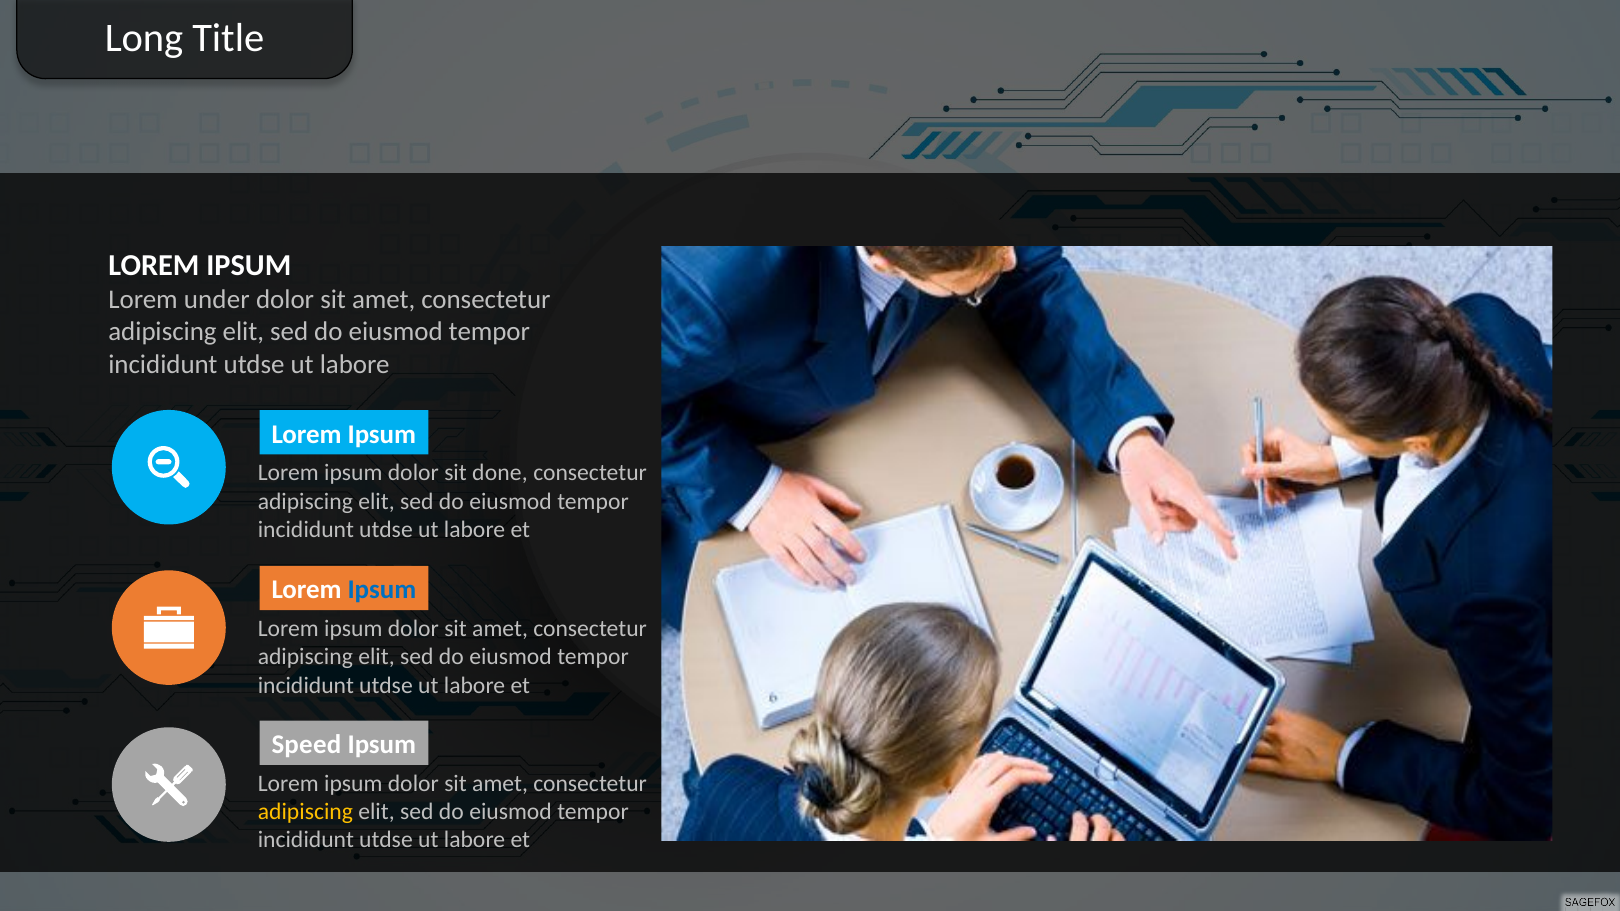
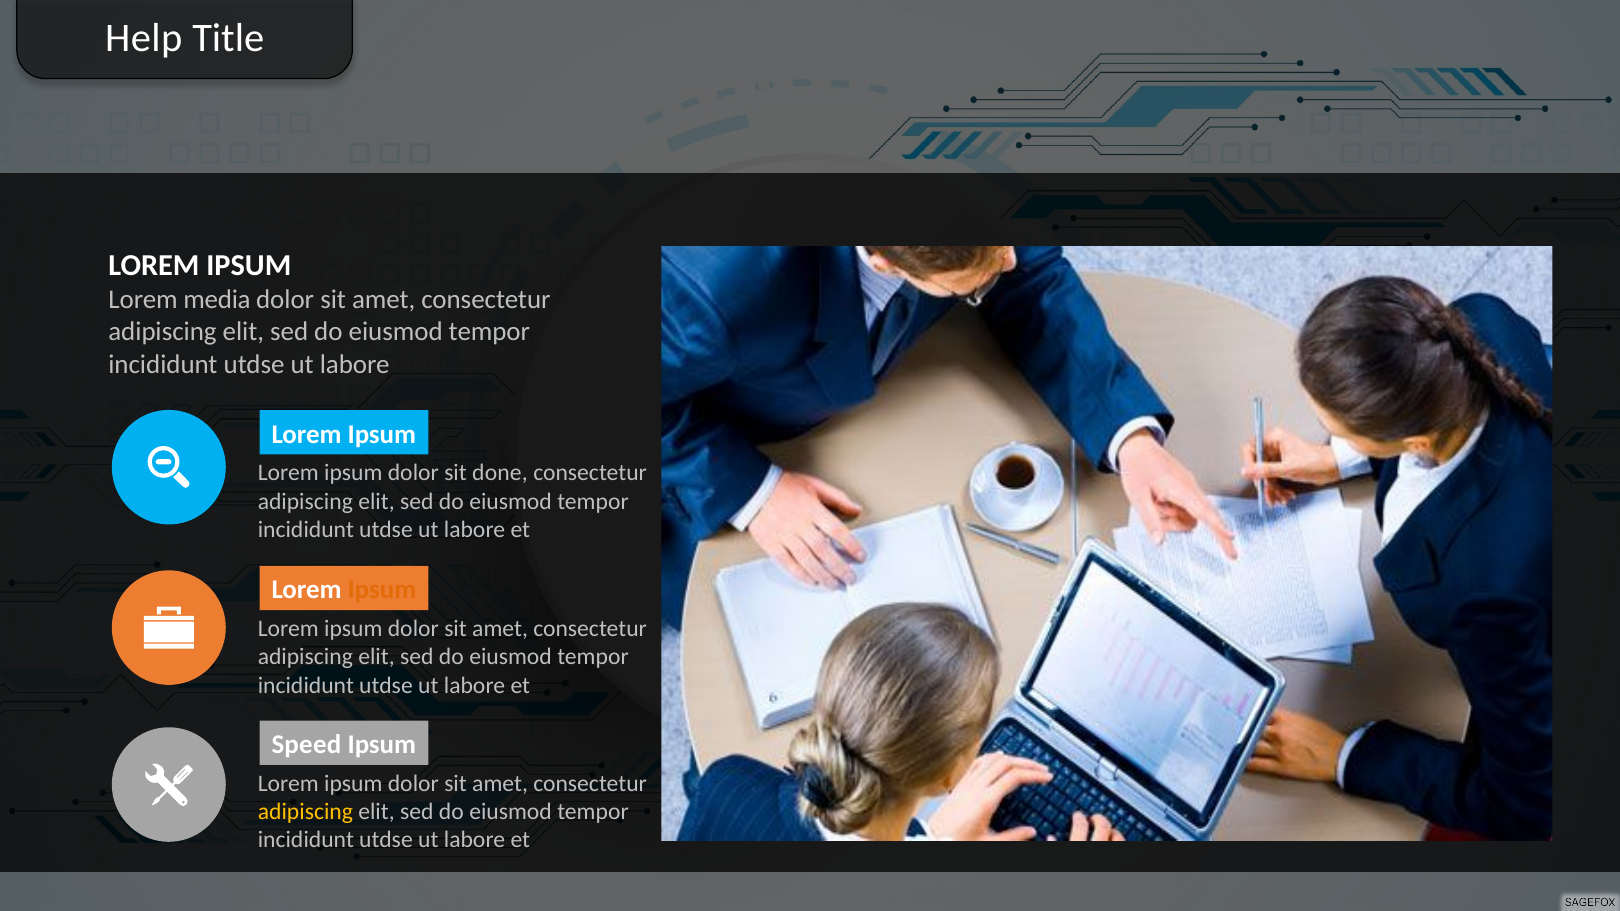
Long: Long -> Help (144, 38)
under: under -> media (217, 300)
Ipsum colour: blue -> orange (382, 590)
